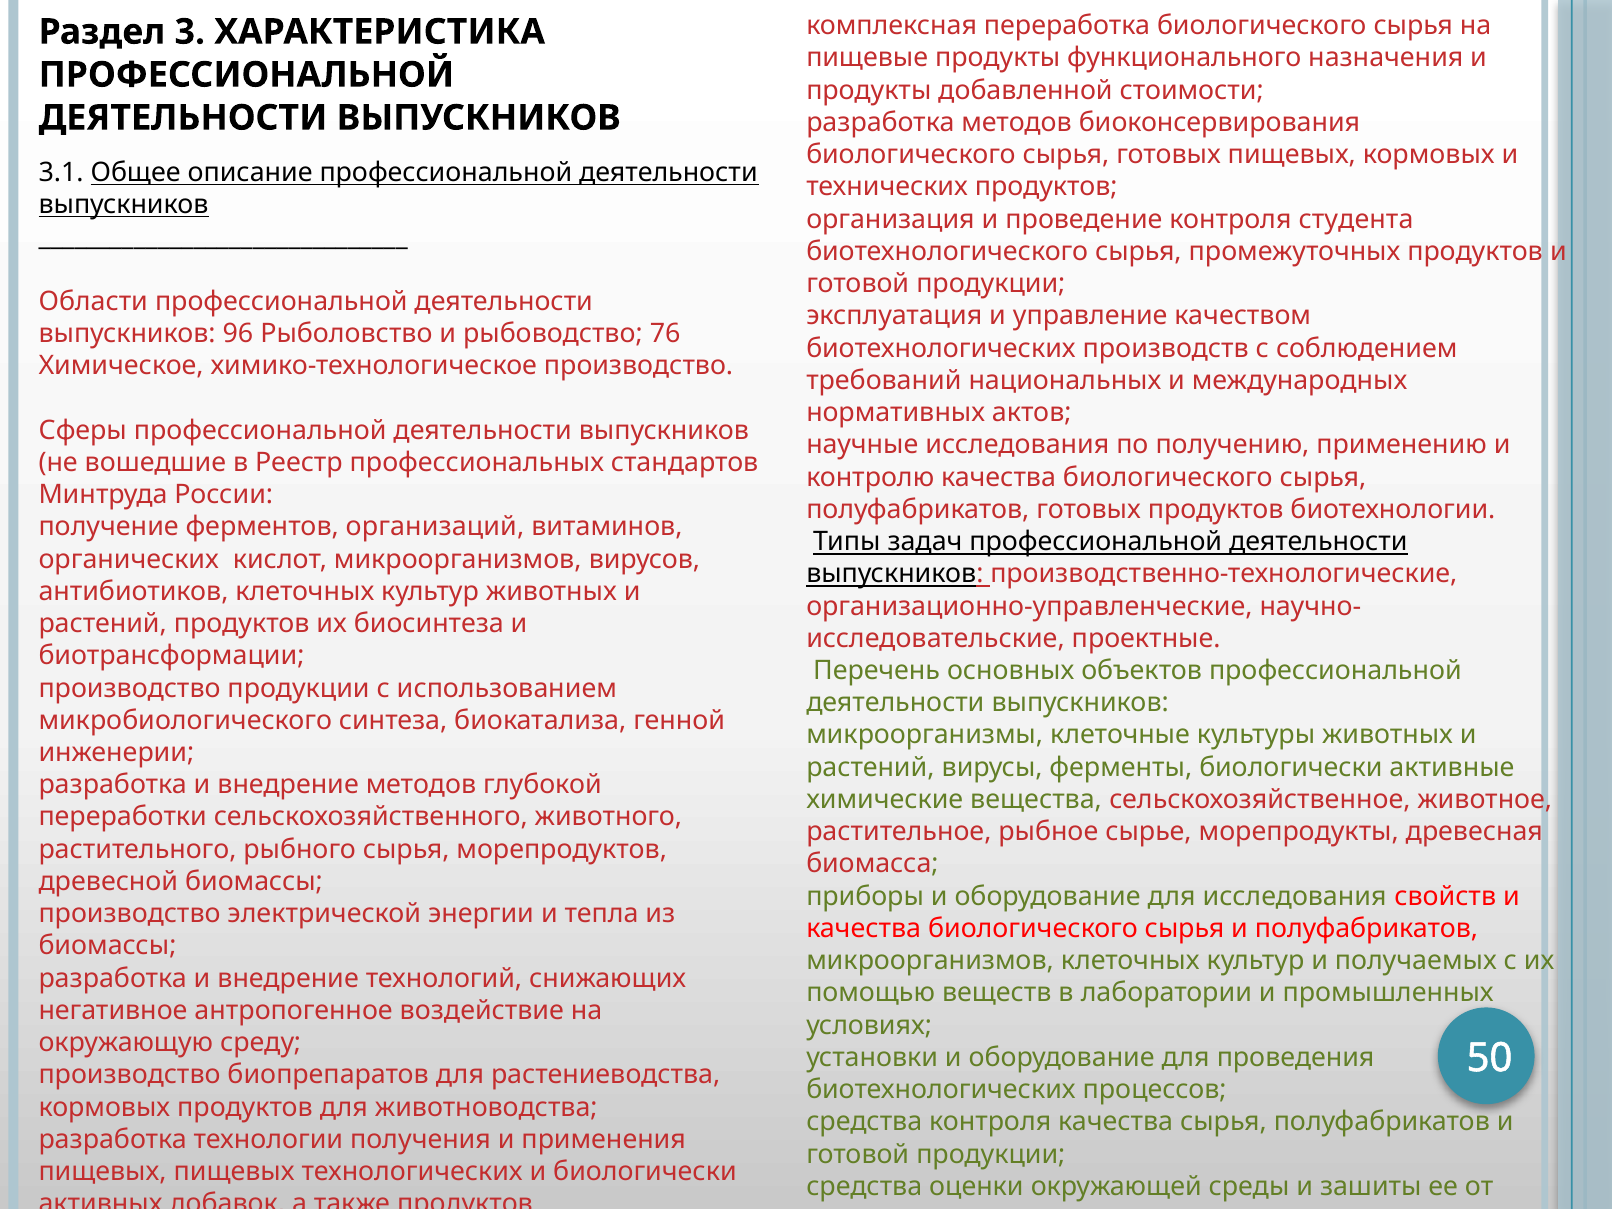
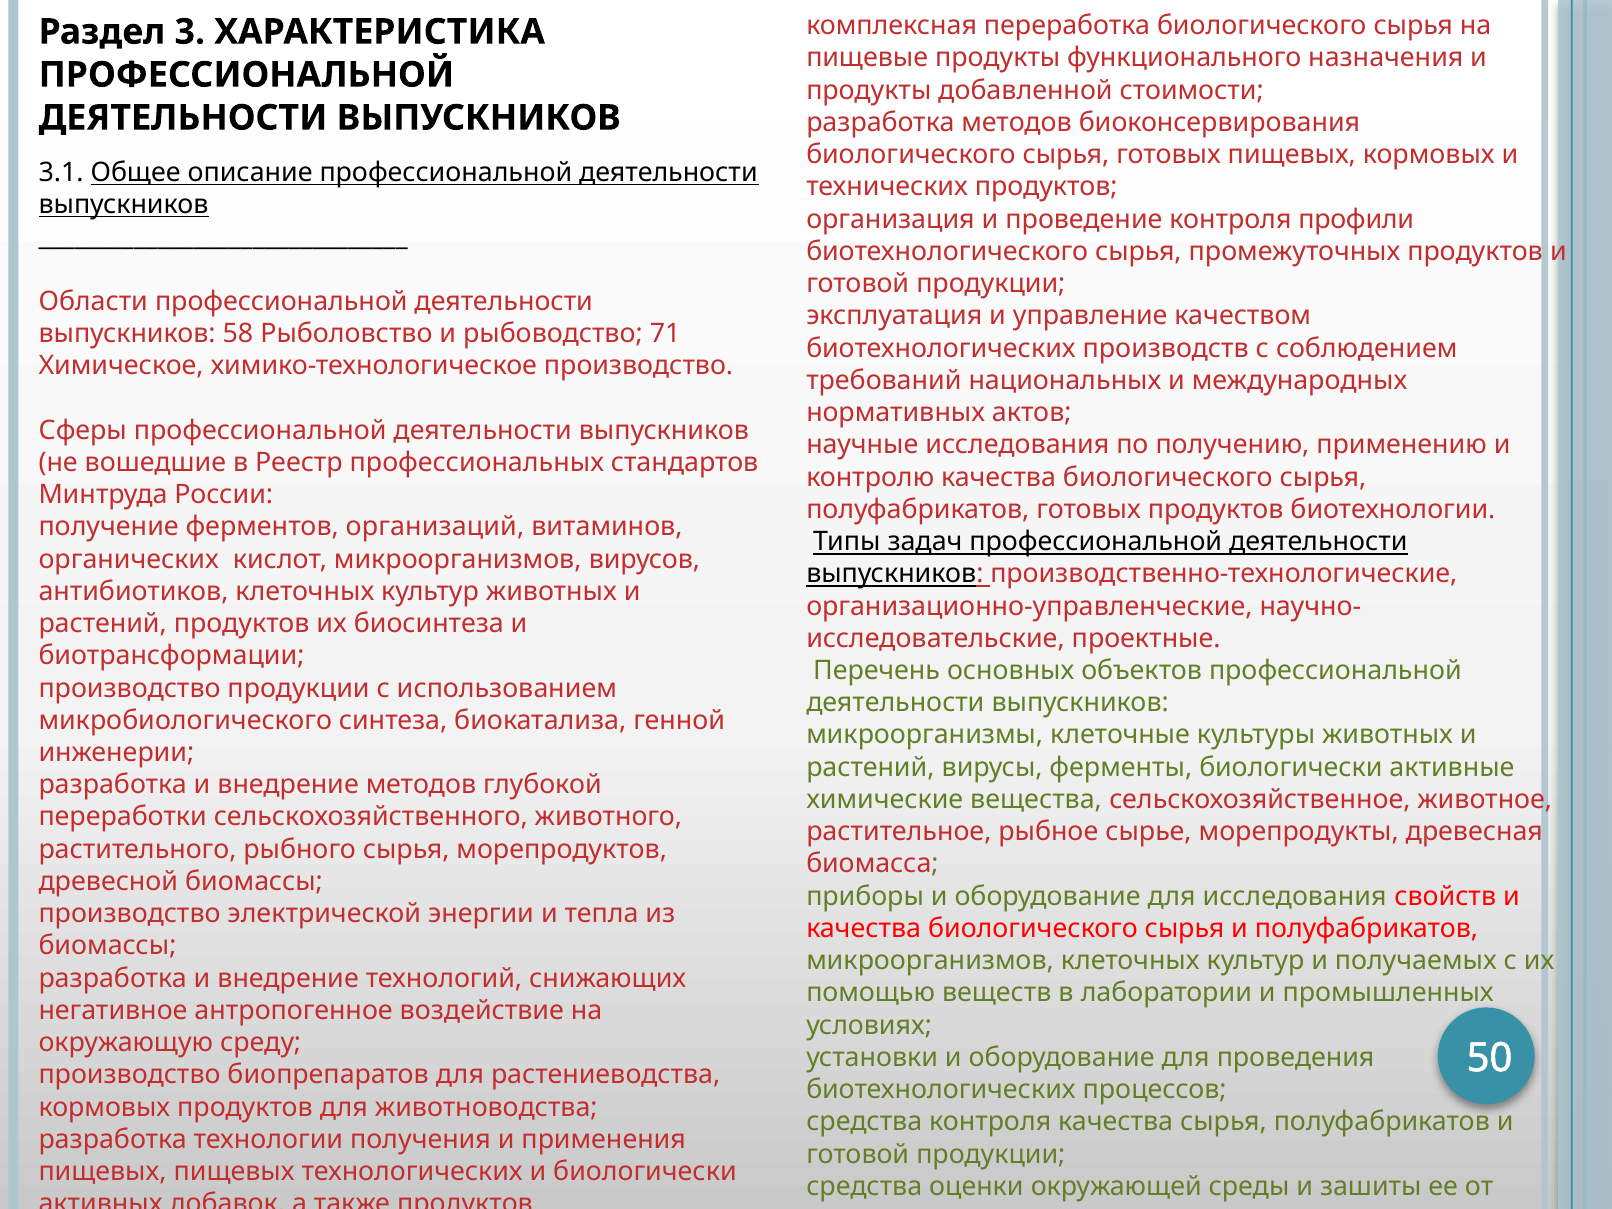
студента: студента -> профили (1356, 219)
96: 96 -> 58 (238, 334)
76: 76 -> 71 (665, 334)
